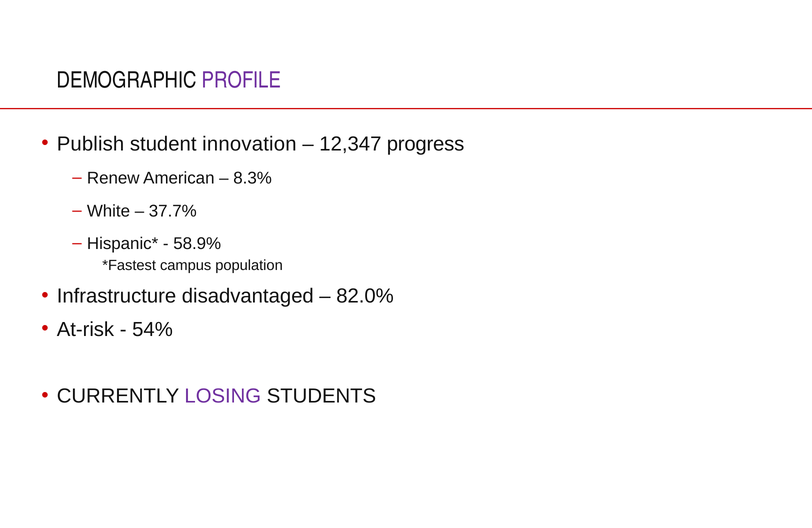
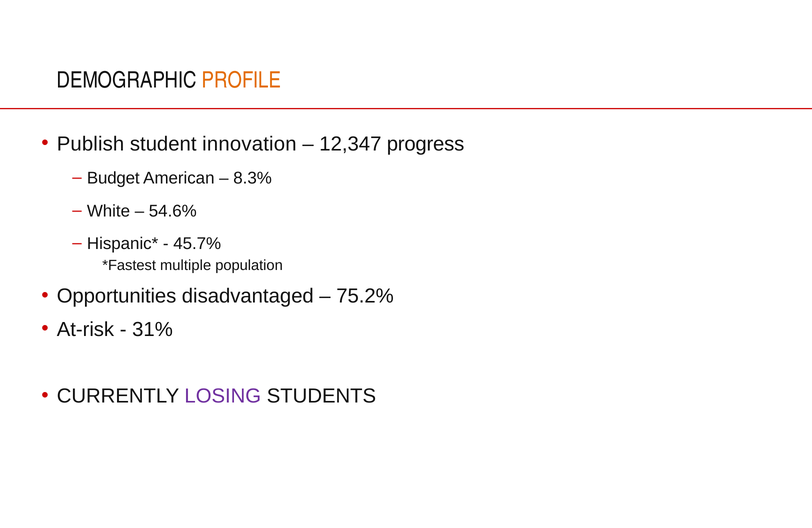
PROFILE colour: purple -> orange (242, 80)
Renew: Renew -> Budget (113, 178)
37.7%: 37.7% -> 54.6% (173, 211)
58.9%: 58.9% -> 45.7% (197, 244)
campus: campus -> multiple (186, 265)
Infrastructure: Infrastructure -> Opportunities (117, 296)
82.0%: 82.0% -> 75.2% (365, 296)
54%: 54% -> 31% (153, 329)
